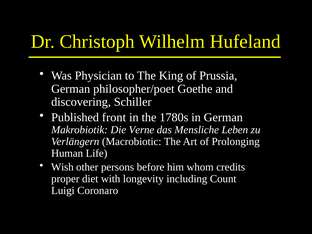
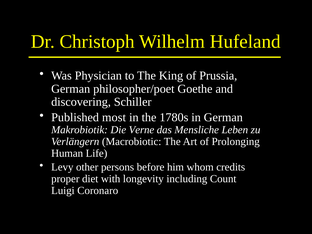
front: front -> most (114, 117)
Wish: Wish -> Levy (62, 167)
